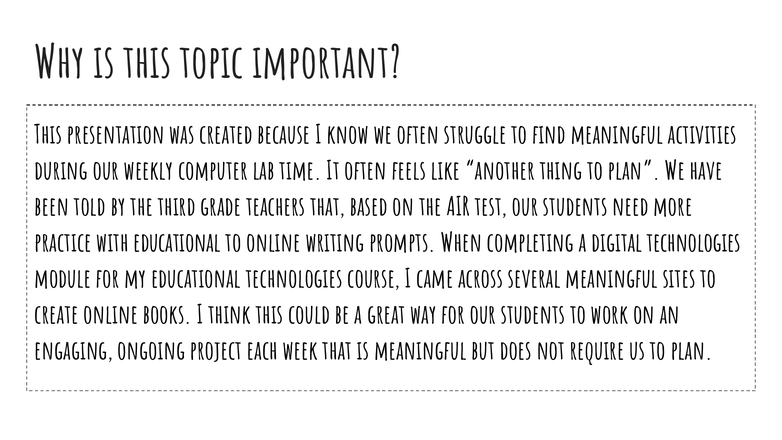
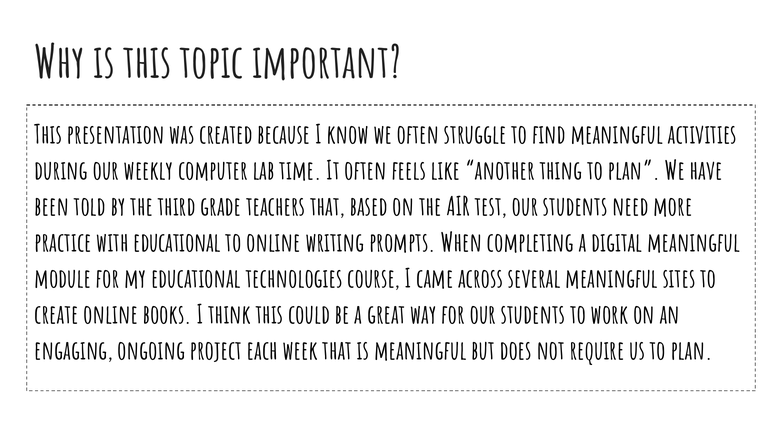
digital technologies: technologies -> meaningful (694, 243)
